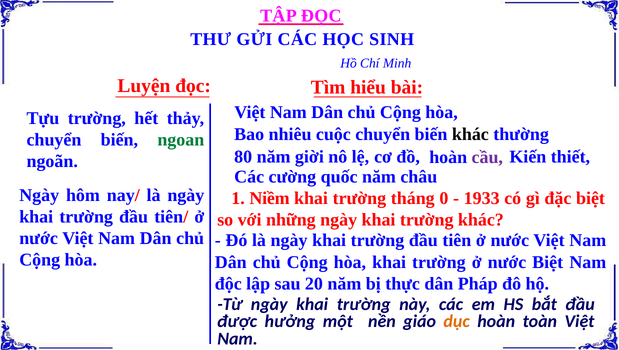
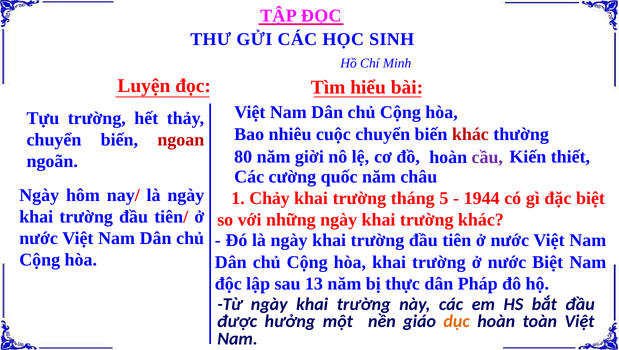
khác colour: black -> red (470, 134)
ngoan colour: green -> red (181, 140)
Niềm: Niềm -> Chảy (270, 198)
0: 0 -> 5 (444, 198)
1933: 1933 -> 1944 (482, 198)
20: 20 -> 13 (314, 284)
